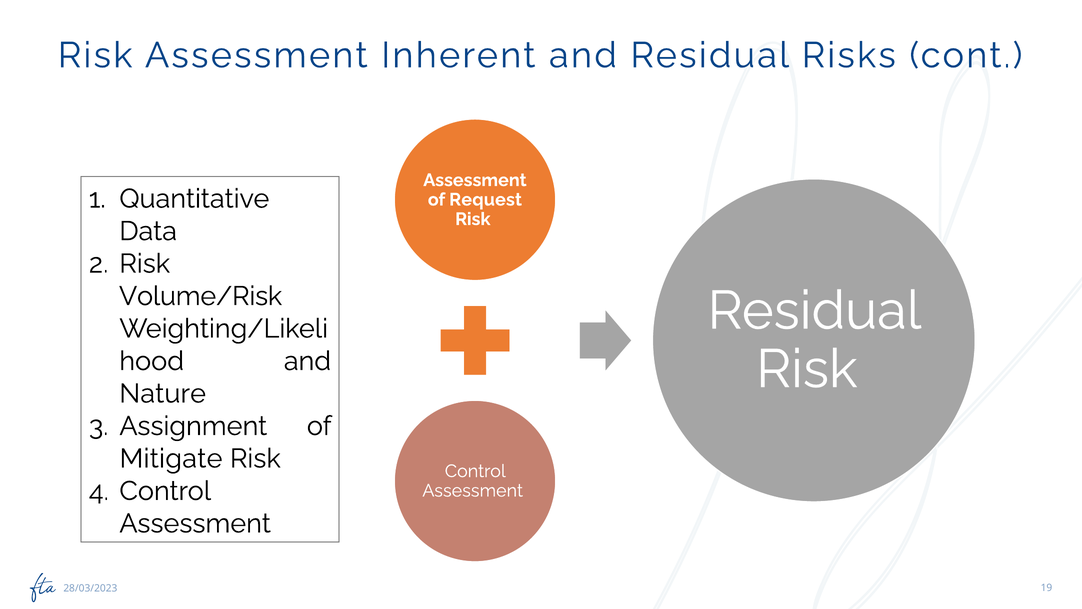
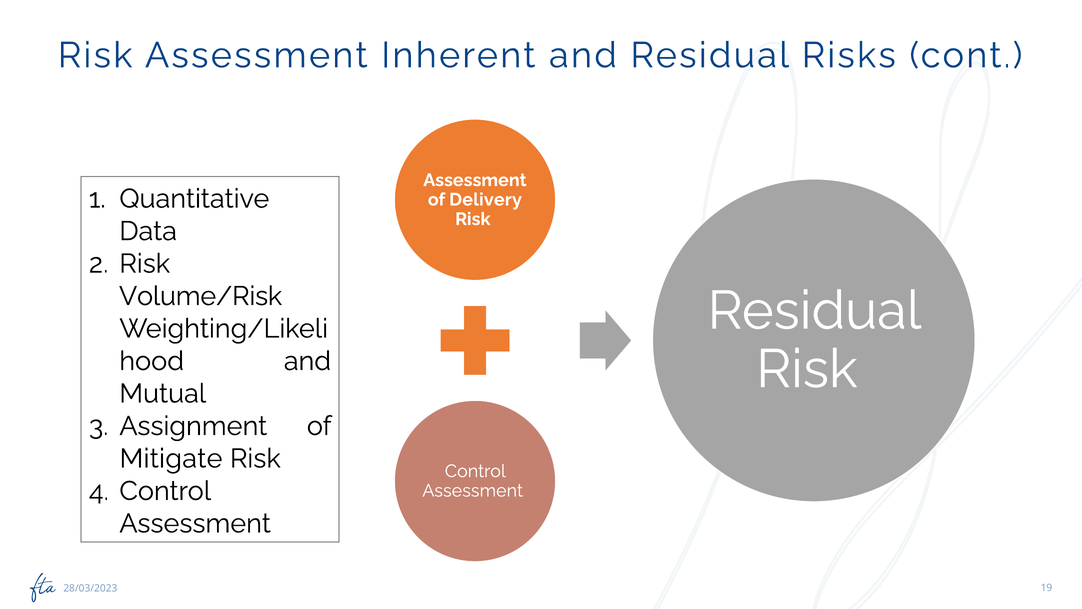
Request: Request -> Delivery (486, 200)
Nature: Nature -> Mutual (163, 393)
